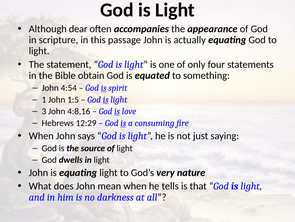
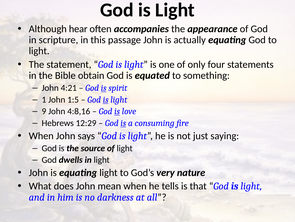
dear: dear -> hear (78, 29)
4:54: 4:54 -> 4:21 (69, 88)
3: 3 -> 9 (44, 111)
